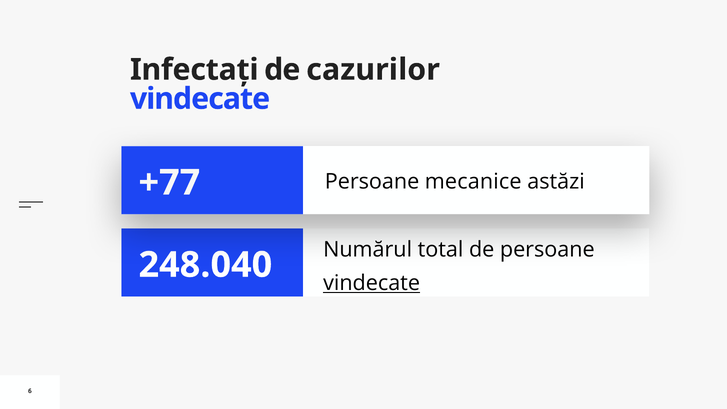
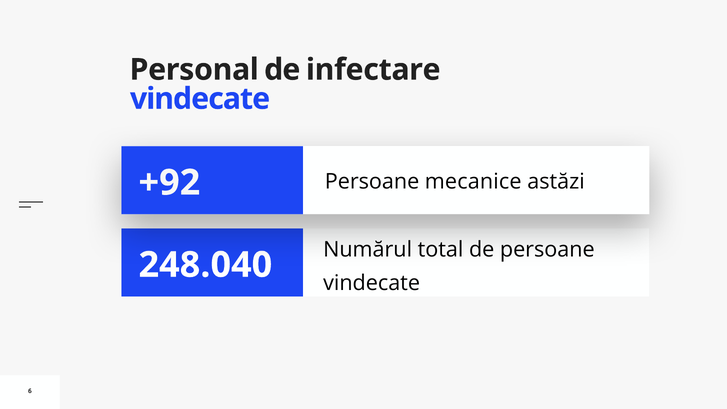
Infectați: Infectați -> Personal (194, 70)
cazurilor: cazurilor -> infectare (373, 70)
+77: +77 -> +92 (169, 183)
vindecate underline: present -> none (372, 283)
